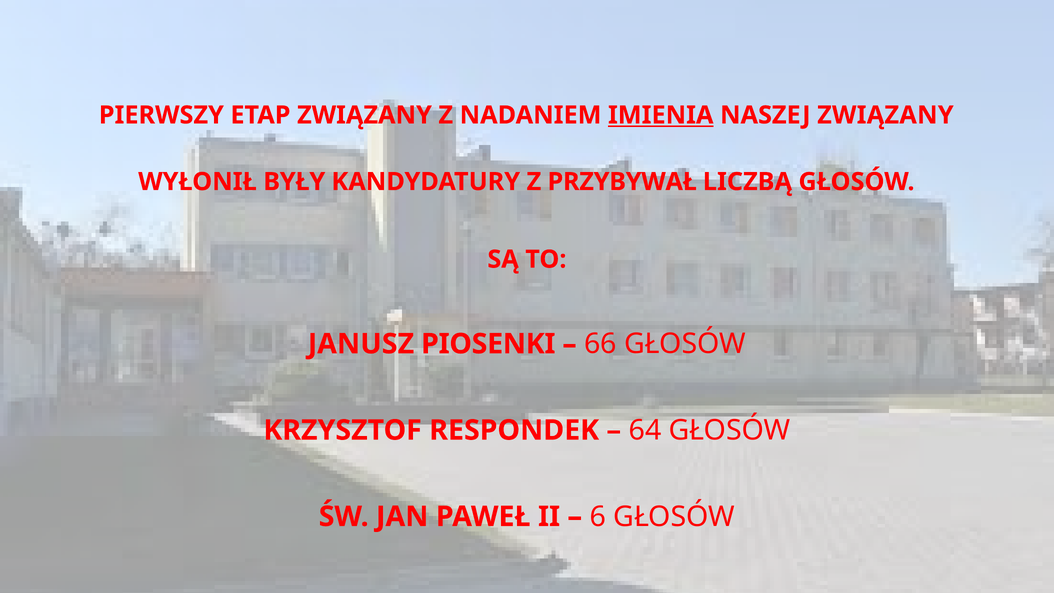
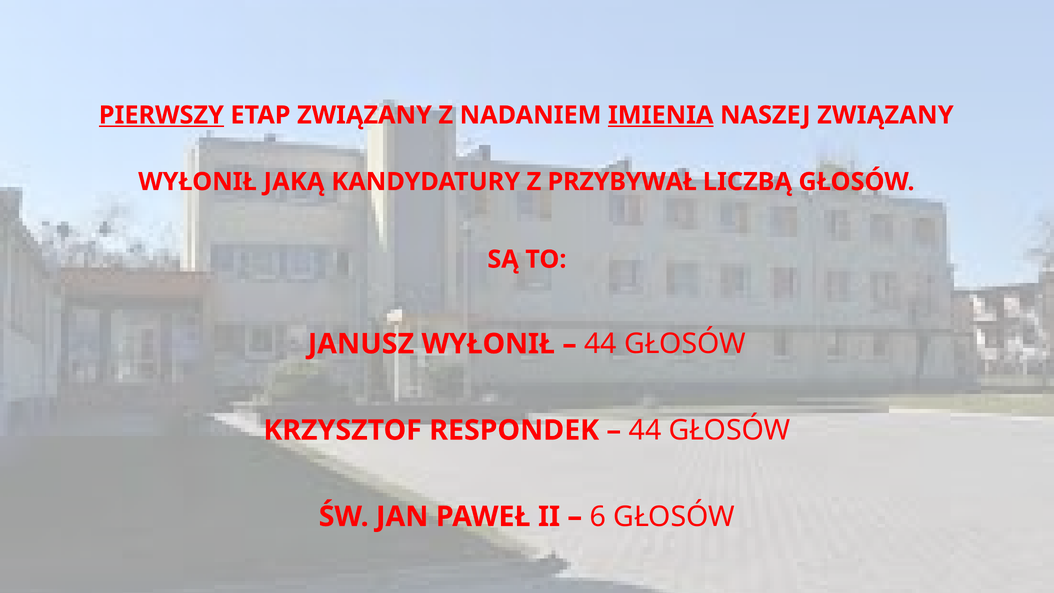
PIERWSZY underline: none -> present (161, 115)
BYŁY: BYŁY -> JAKĄ (294, 182)
JANUSZ PIOSENKI: PIOSENKI -> WYŁONIŁ (488, 344)
66: 66 -> 44 (600, 344)
64: 64 -> 44 (645, 430)
